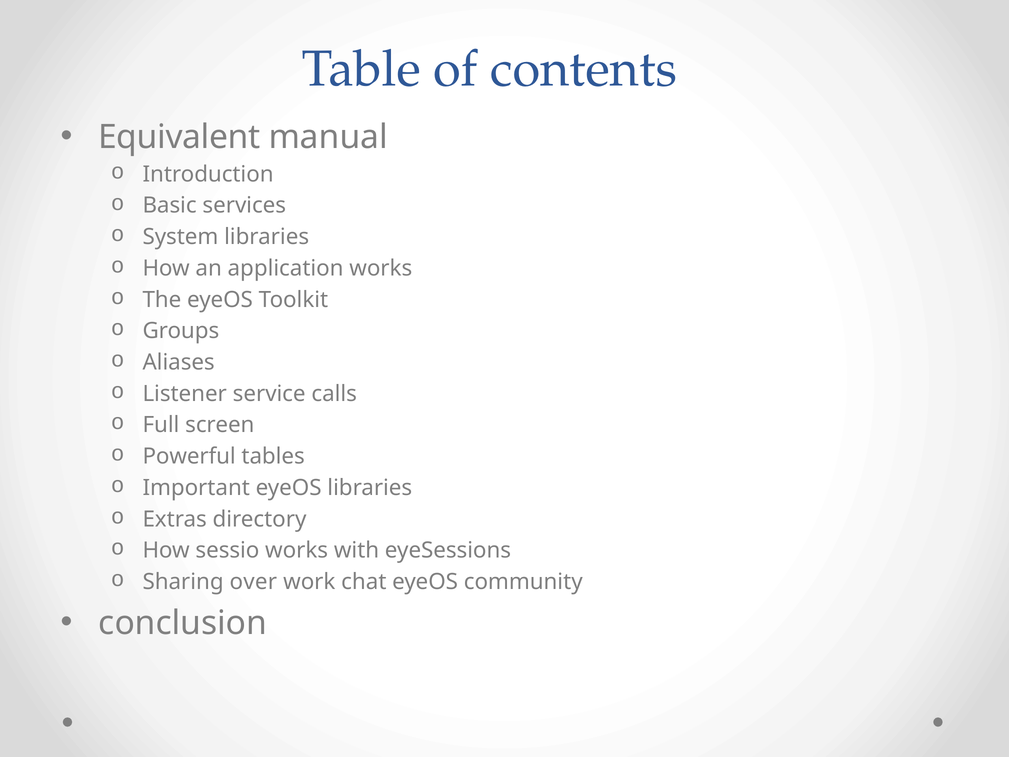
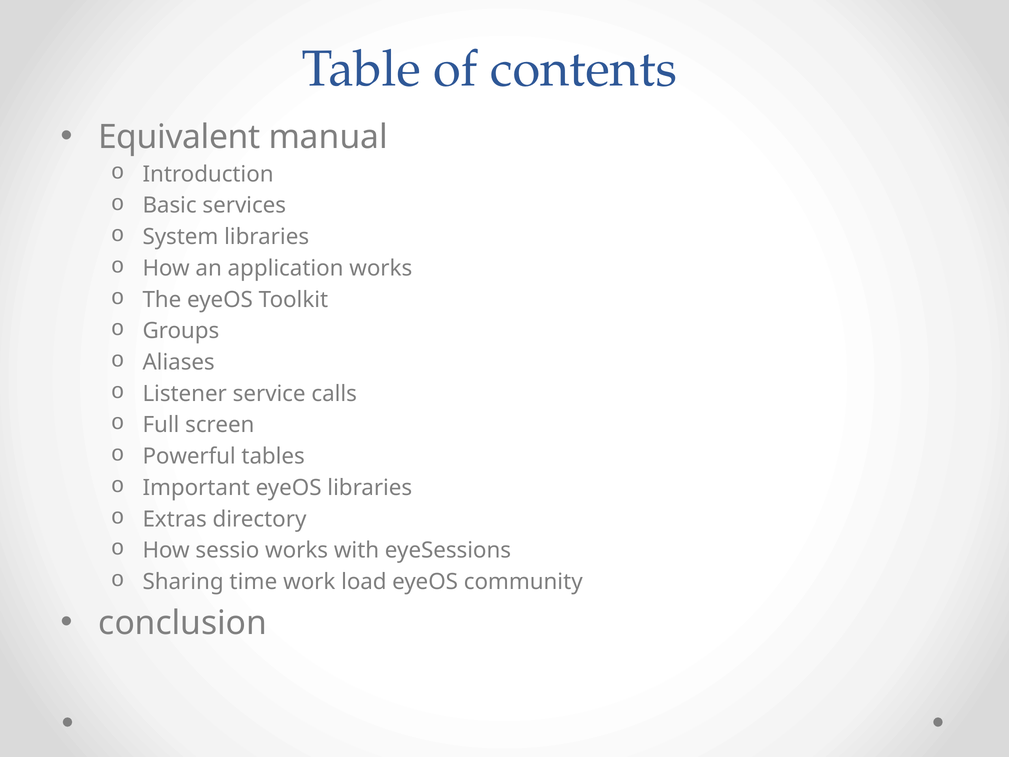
over: over -> time (253, 582)
chat: chat -> load (364, 582)
